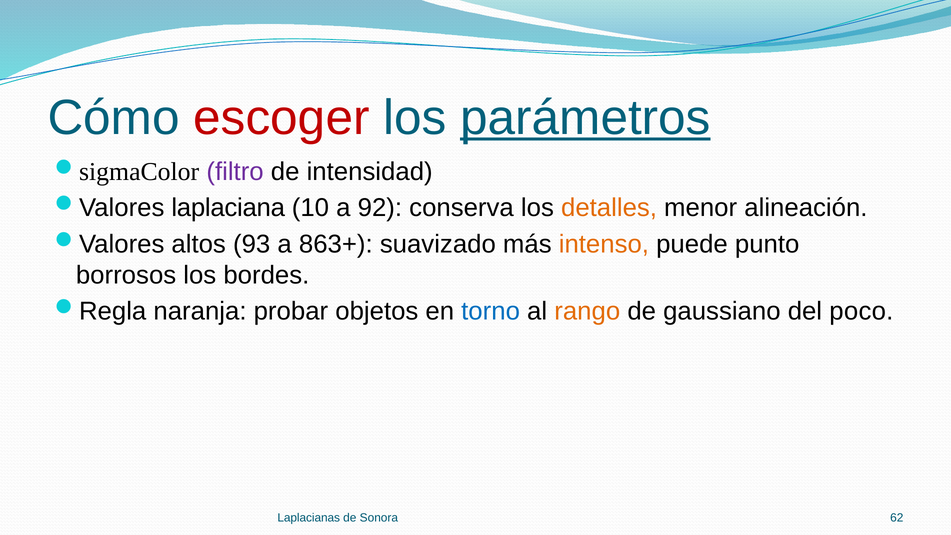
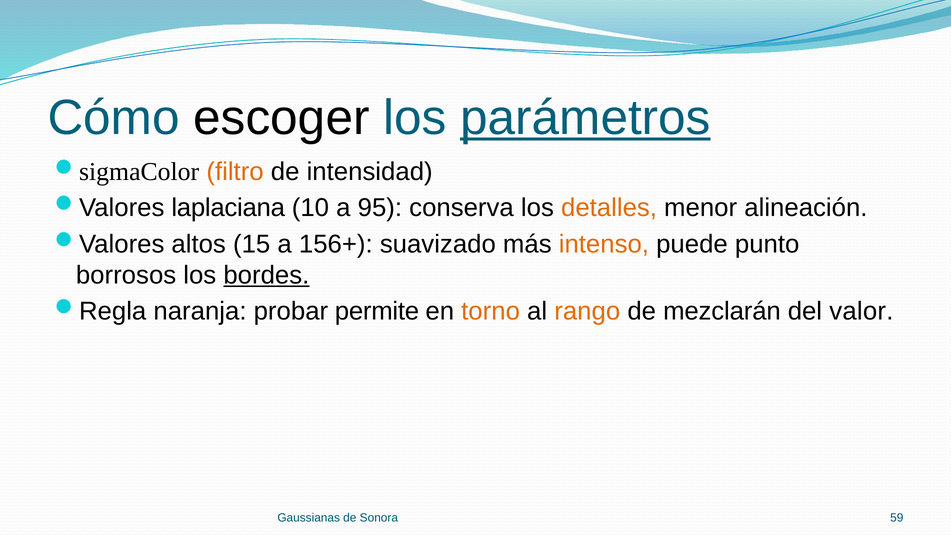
escoger colour: red -> black (281, 118)
filtro colour: purple -> orange (235, 172)
92: 92 -> 95 (380, 208)
93: 93 -> 15 (252, 244)
863+: 863+ -> 156+ (336, 244)
bordes underline: none -> present (266, 275)
objetos: objetos -> permite (377, 311)
torno colour: blue -> orange (491, 311)
gaussiano: gaussiano -> mezclarán (722, 311)
poco: poco -> valor (861, 311)
Laplacianas: Laplacianas -> Gaussianas (309, 518)
62: 62 -> 59 (897, 518)
